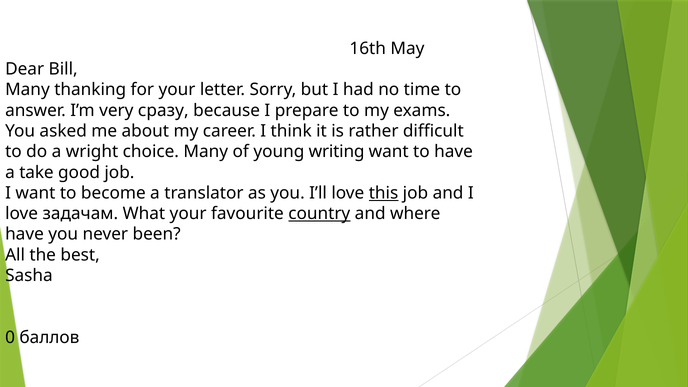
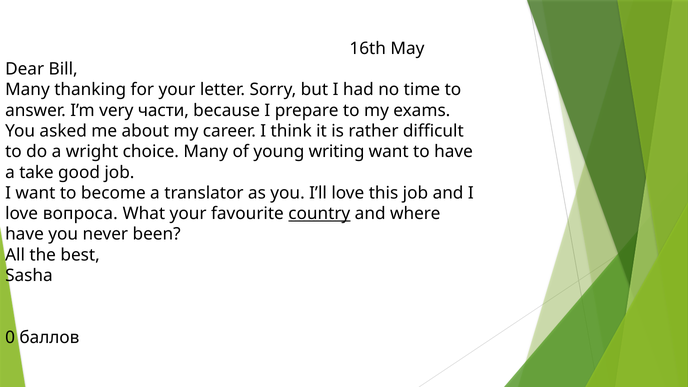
сразу: сразу -> части (163, 110)
this underline: present -> none (384, 193)
задачам: задачам -> вопроса (80, 214)
